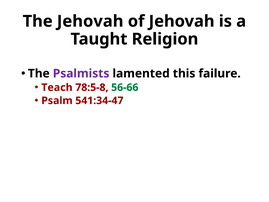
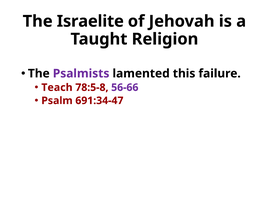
The Jehovah: Jehovah -> Israelite (90, 21)
56-66 colour: green -> purple (125, 87)
541:34-47: 541:34-47 -> 691:34-47 (99, 101)
